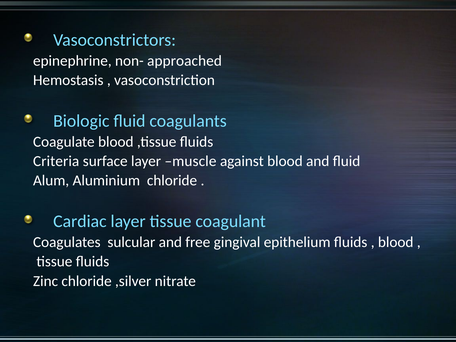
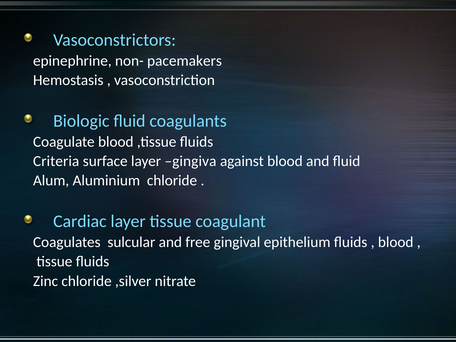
approached: approached -> pacemakers (185, 61)
muscle: muscle -> gingiva (190, 161)
